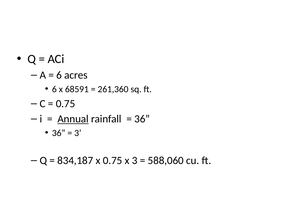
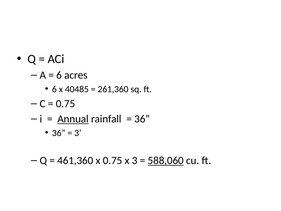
68591: 68591 -> 40485 (77, 89)
834,187: 834,187 -> 461,360 (75, 160)
588,060 underline: none -> present (166, 160)
